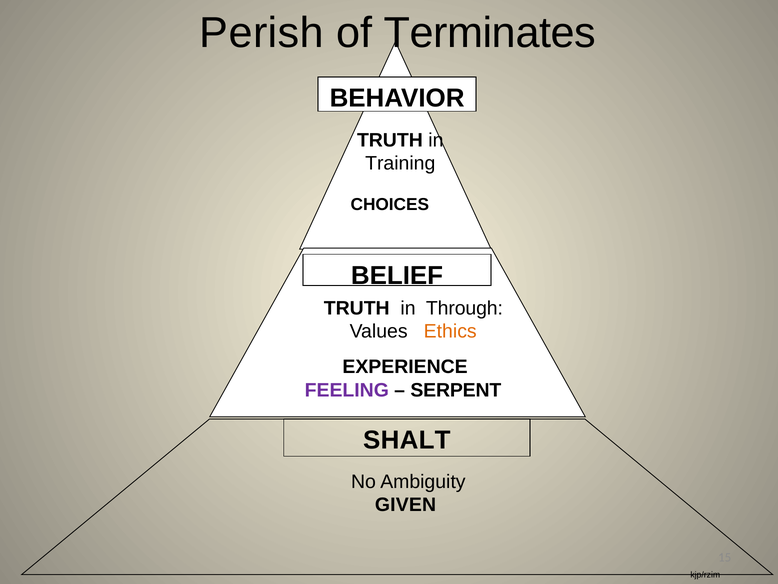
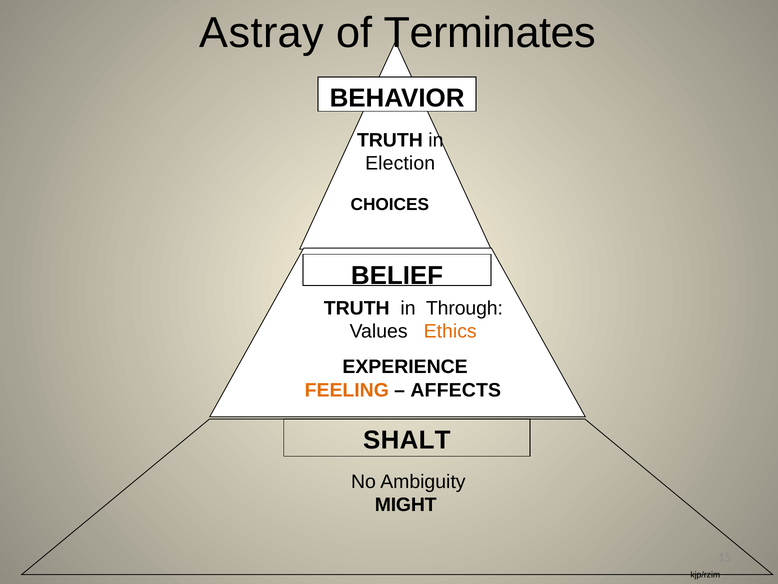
Perish: Perish -> Astray (262, 33)
Training: Training -> Election (400, 163)
FEELING colour: purple -> orange (347, 390)
SERPENT: SERPENT -> AFFECTS (456, 390)
GIVEN: GIVEN -> MIGHT (406, 505)
